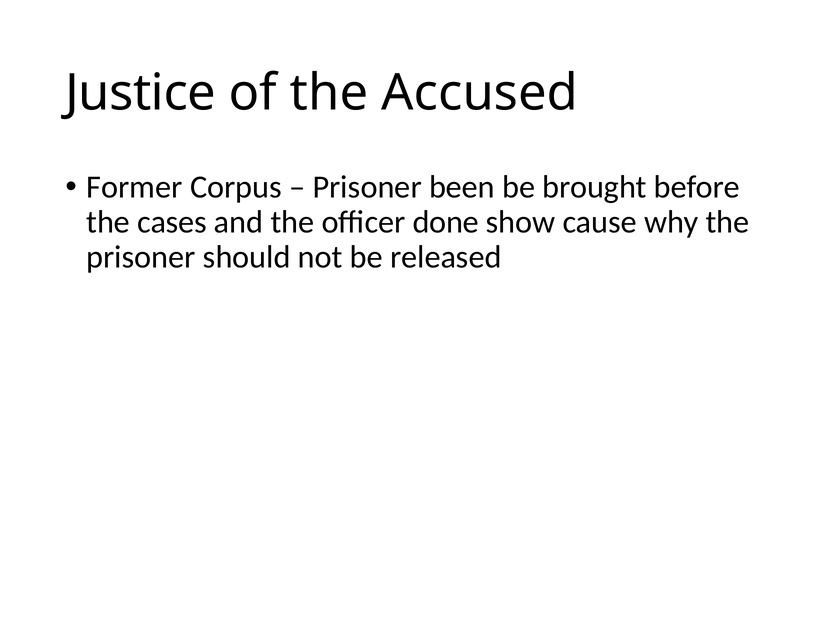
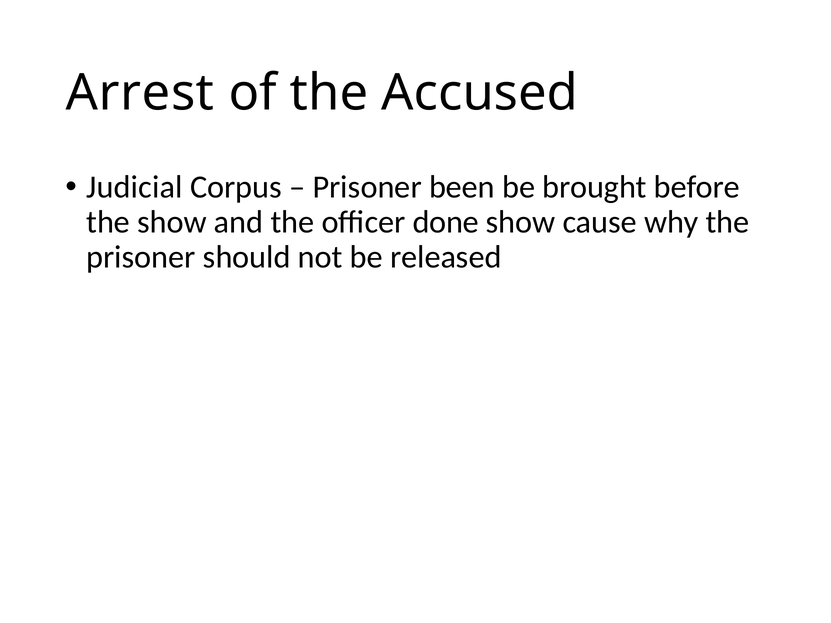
Justice: Justice -> Arrest (140, 93)
Former: Former -> Judicial (134, 187)
the cases: cases -> show (172, 222)
